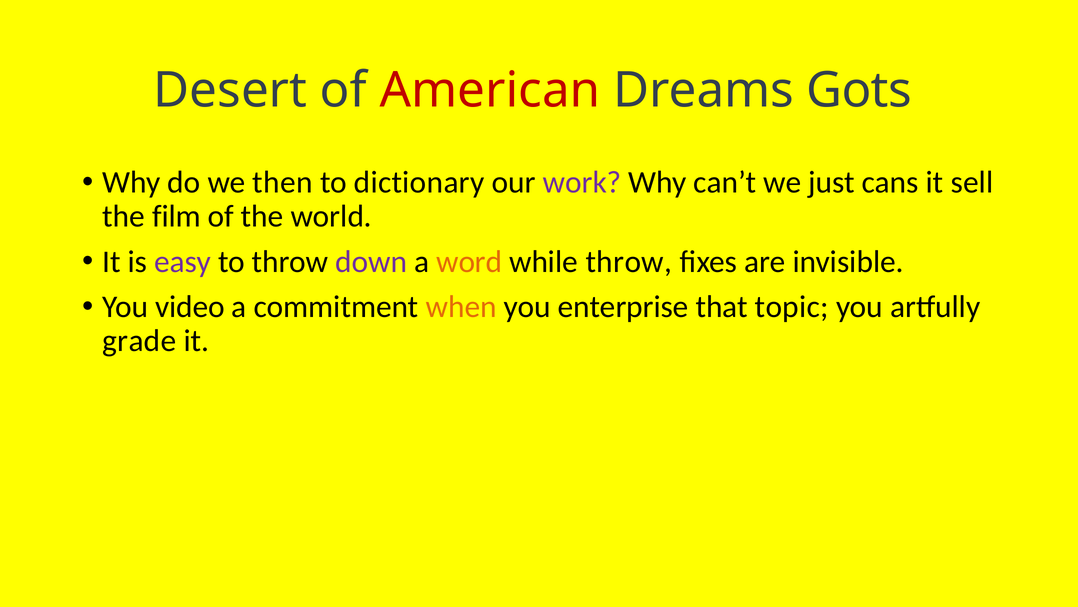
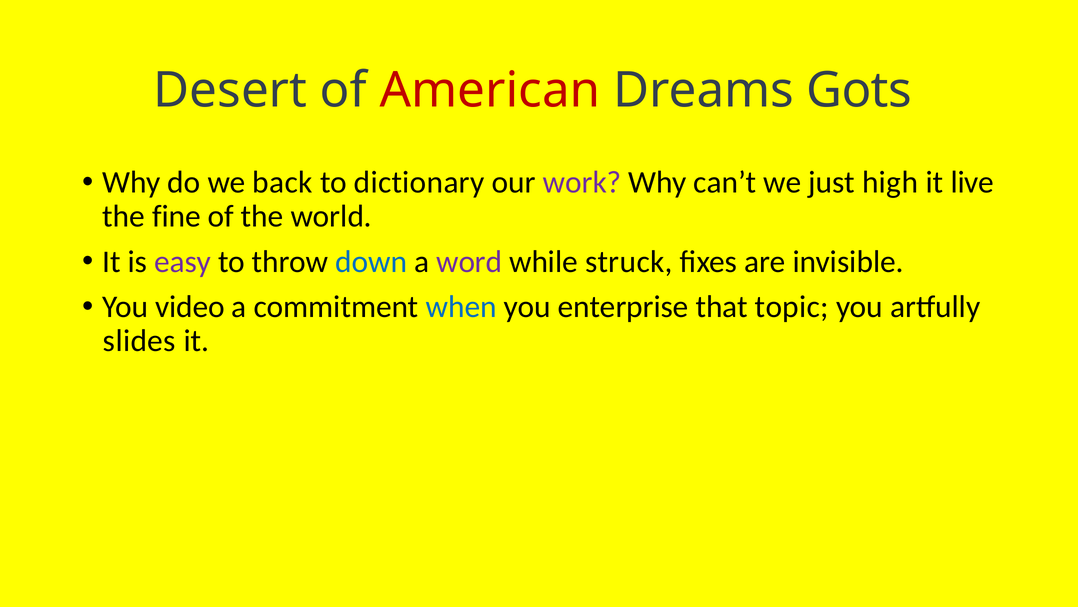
then: then -> back (283, 182)
cans: cans -> high (890, 182)
sell: sell -> live (972, 182)
film: film -> fine (176, 216)
down colour: purple -> blue (371, 261)
word colour: orange -> purple (469, 261)
while throw: throw -> struck (629, 261)
when colour: orange -> blue (461, 307)
grade: grade -> slides (139, 341)
